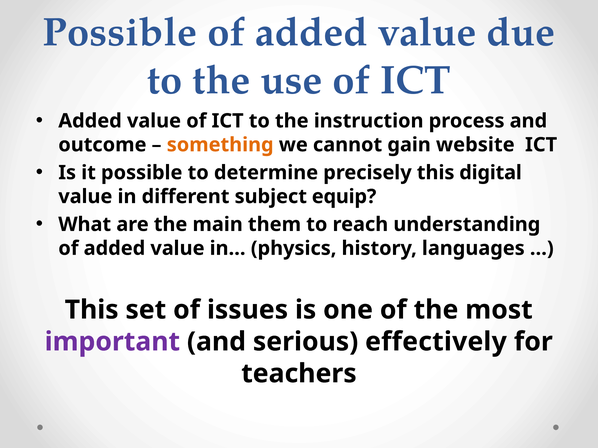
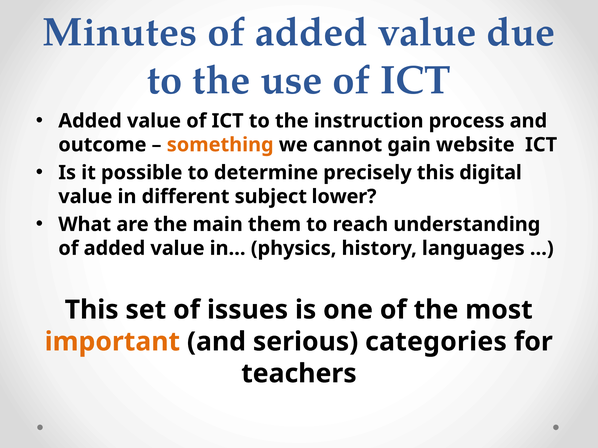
Possible: Possible -> Minutes (120, 32)
equip: equip -> lower (344, 197)
important colour: purple -> orange (112, 342)
effectively: effectively -> categories (436, 342)
